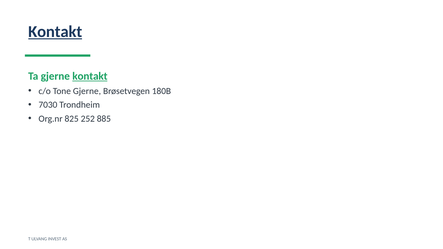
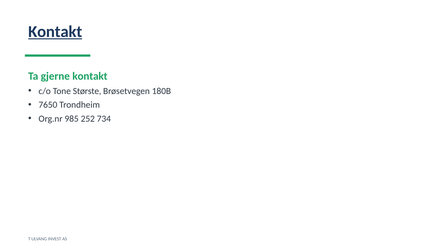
kontakt underline: present -> none (90, 76)
Tone Gjerne: Gjerne -> Største (87, 91)
7030: 7030 -> 7650 (48, 105)
825: 825 -> 985 (72, 119)
885: 885 -> 734 (104, 119)
